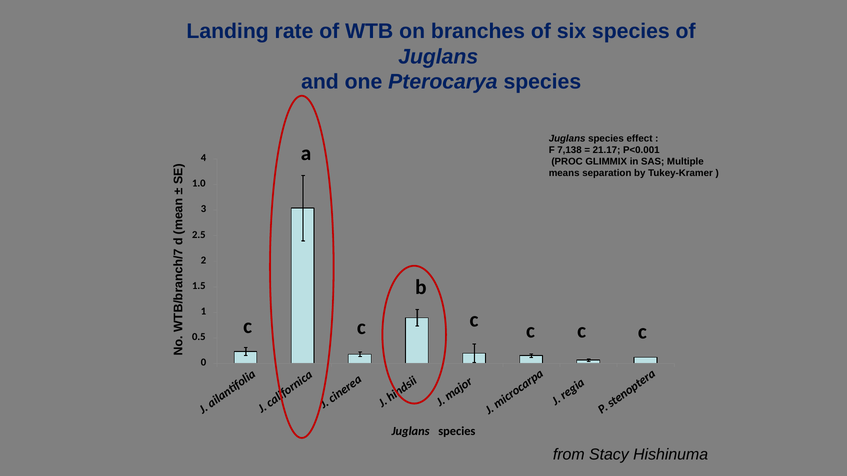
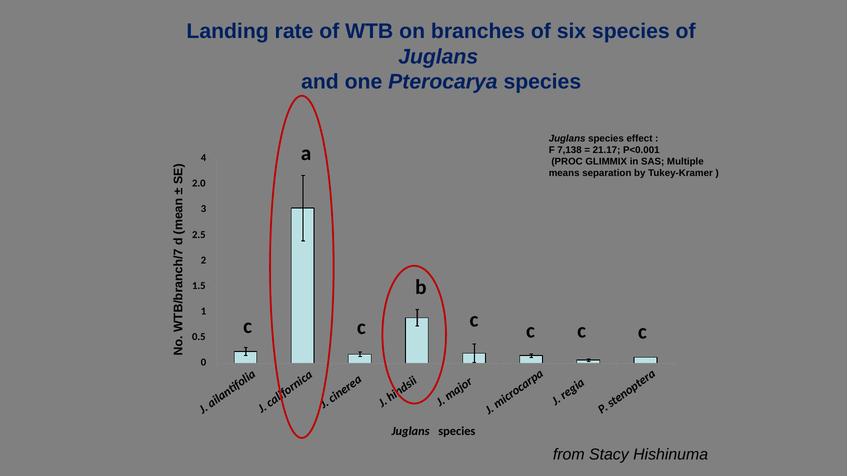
1.0: 1.0 -> 2.0 (199, 183)
